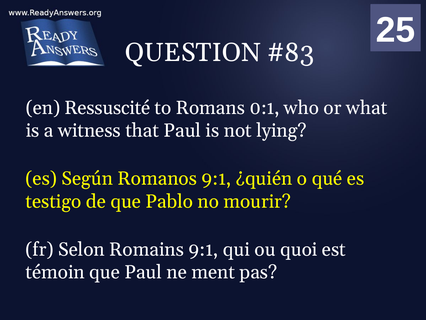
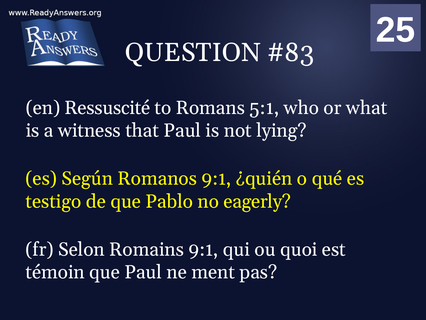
0:1: 0:1 -> 5:1 (264, 108)
mourir: mourir -> eagerly (257, 201)
